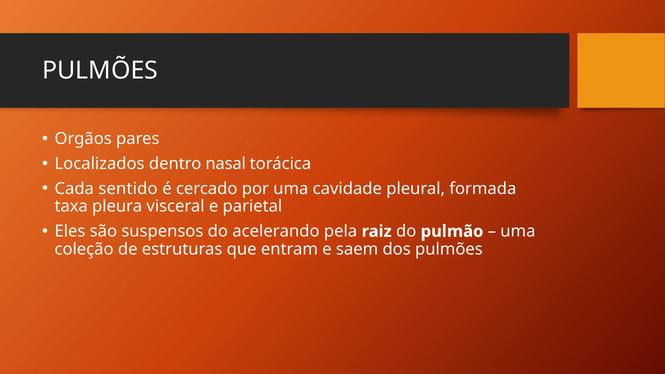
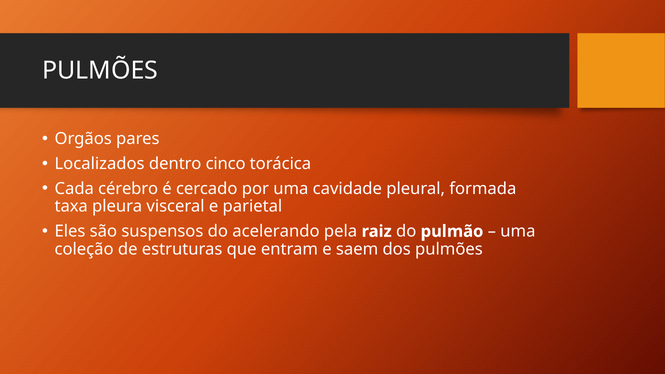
nasal: nasal -> cinco (226, 164)
sentido: sentido -> cérebro (128, 189)
